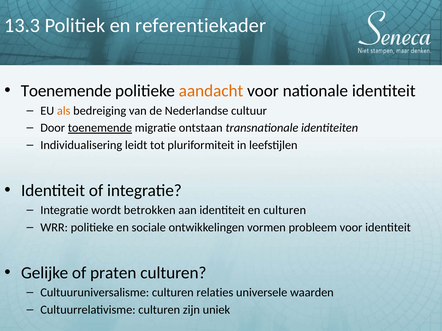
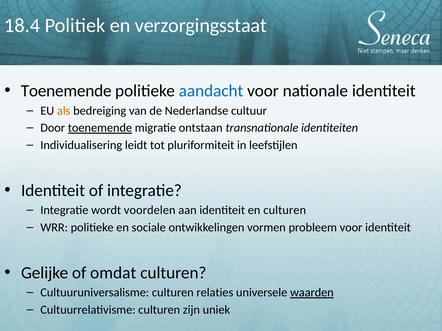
13.3: 13.3 -> 18.4 (22, 26)
referentiekader: referentiekader -> verzorgingsstaat (201, 26)
aandacht colour: orange -> blue (211, 91)
betrokken: betrokken -> voordelen (150, 211)
praten: praten -> omdat (113, 273)
waarden underline: none -> present (312, 293)
